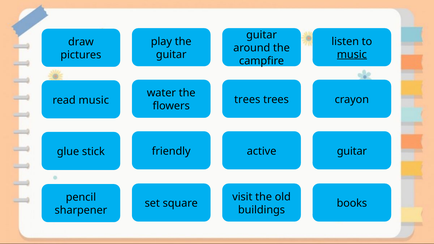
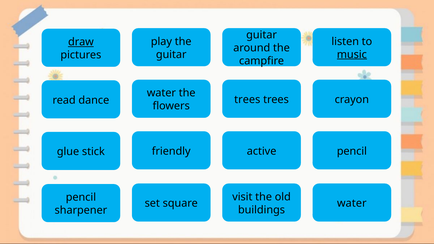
draw underline: none -> present (81, 42)
read music: music -> dance (94, 100)
active guitar: guitar -> pencil (352, 151)
books: books -> water (352, 203)
